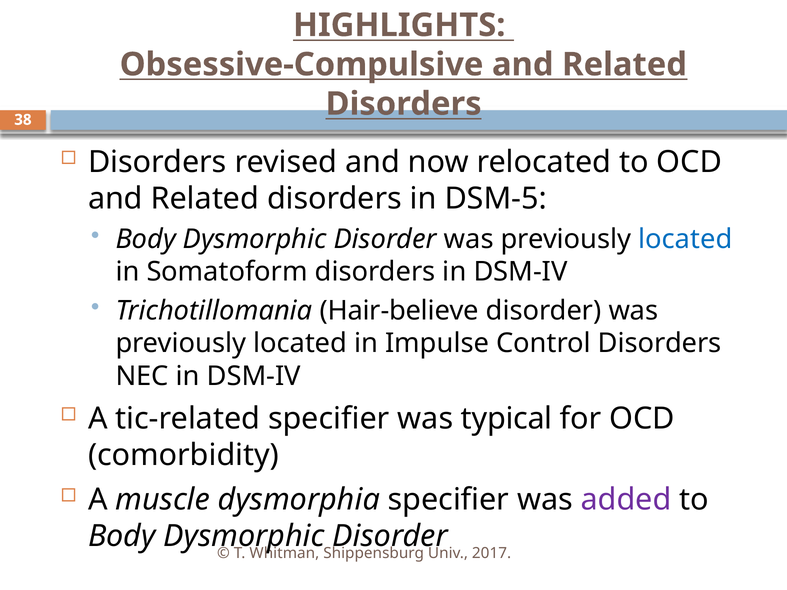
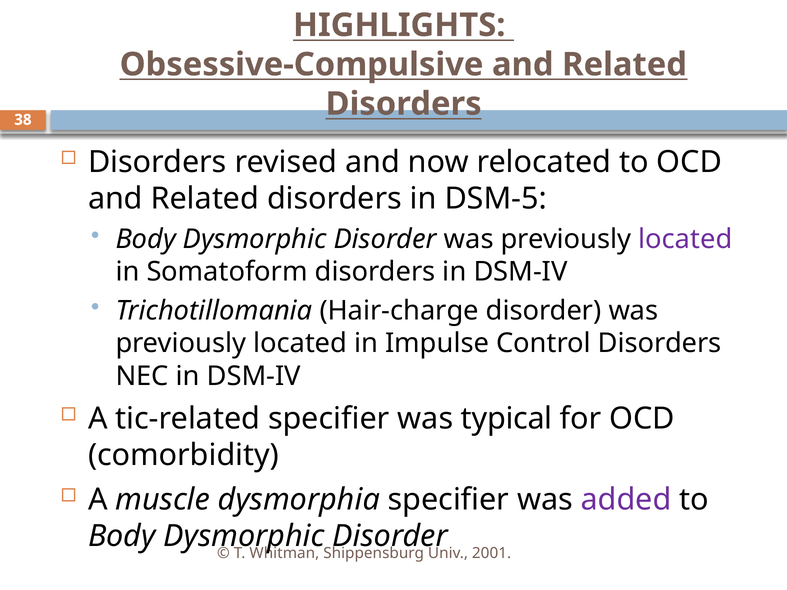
located colour: blue -> purple (685, 239)
Hair-believe: Hair-believe -> Hair-charge (399, 311)
2017: 2017 -> 2001 (492, 553)
